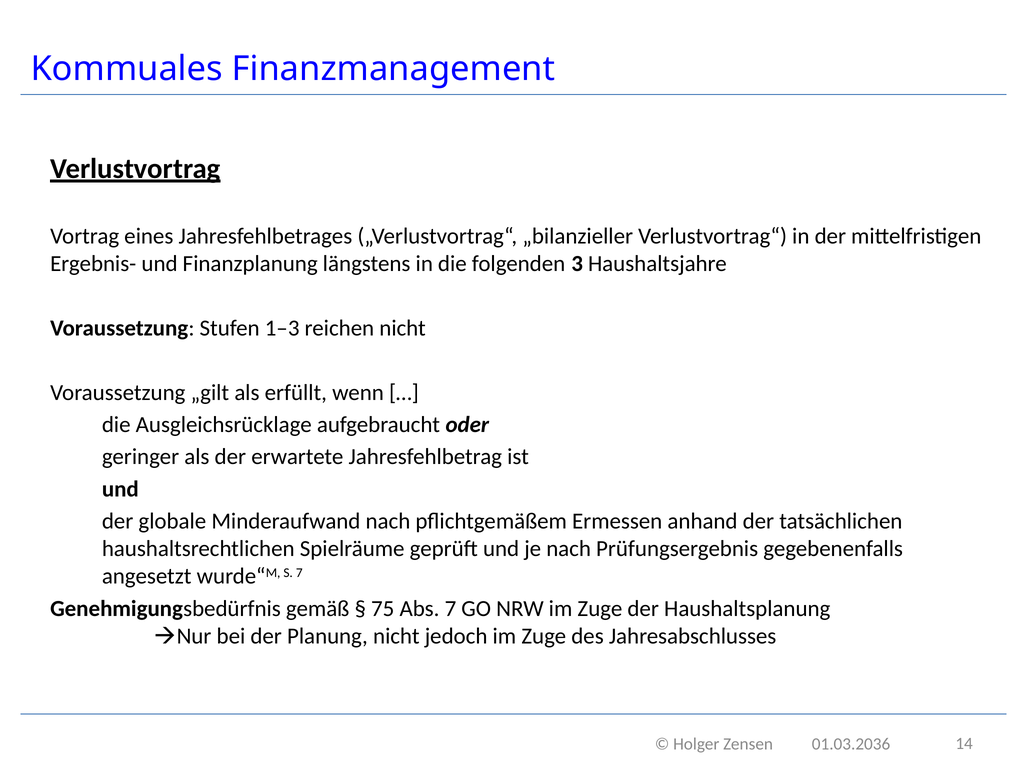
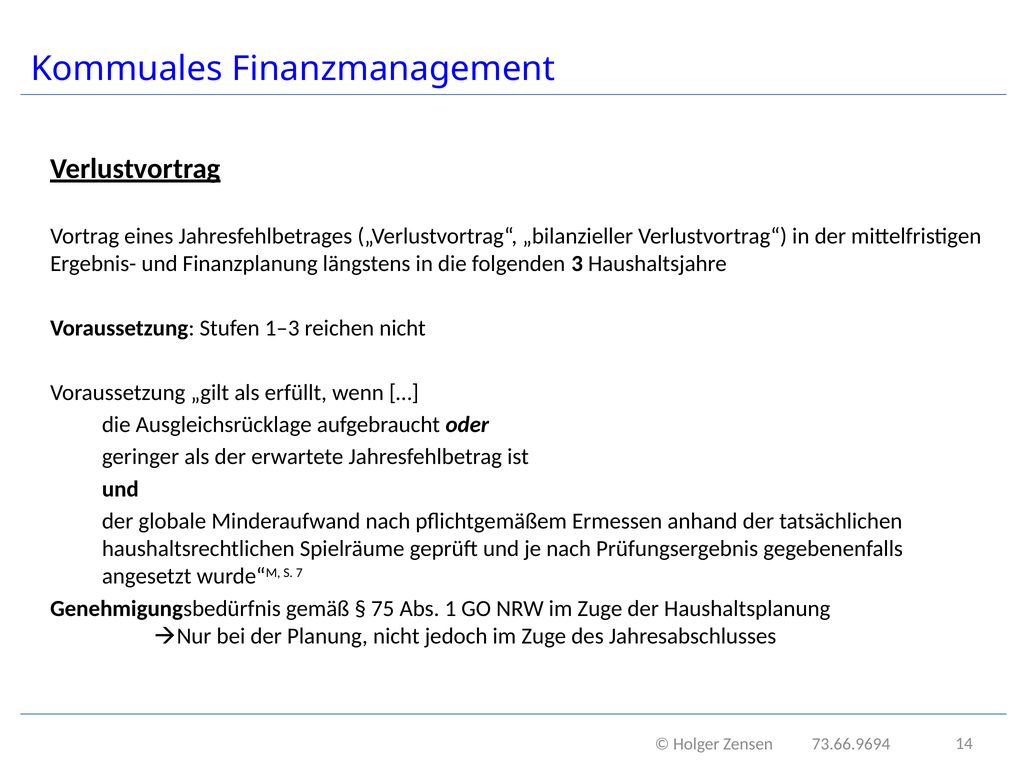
Abs 7: 7 -> 1 (450, 609)
01.03.2036: 01.03.2036 -> 73.66.9694 (851, 744)
